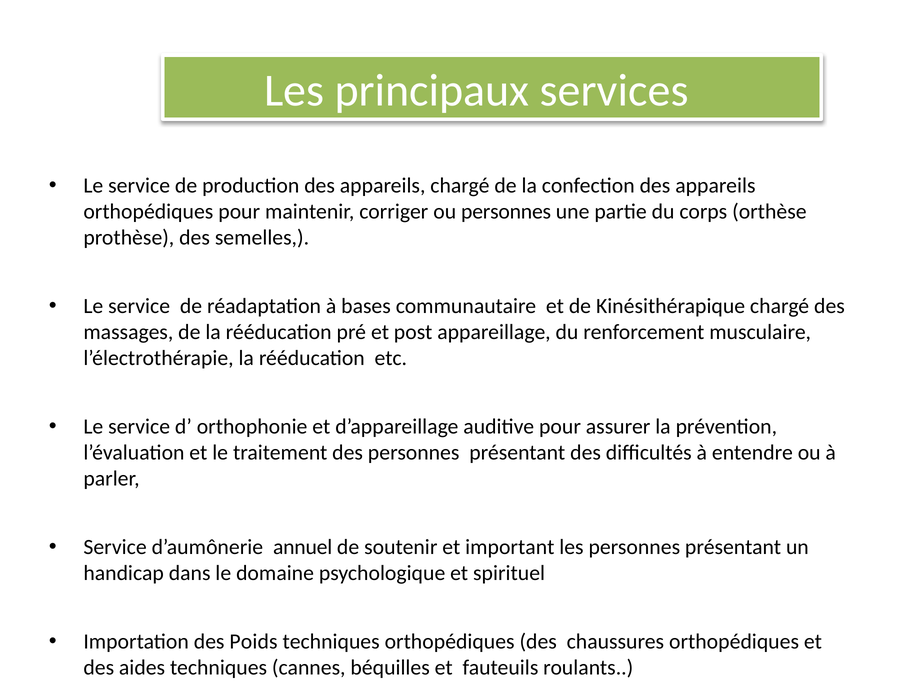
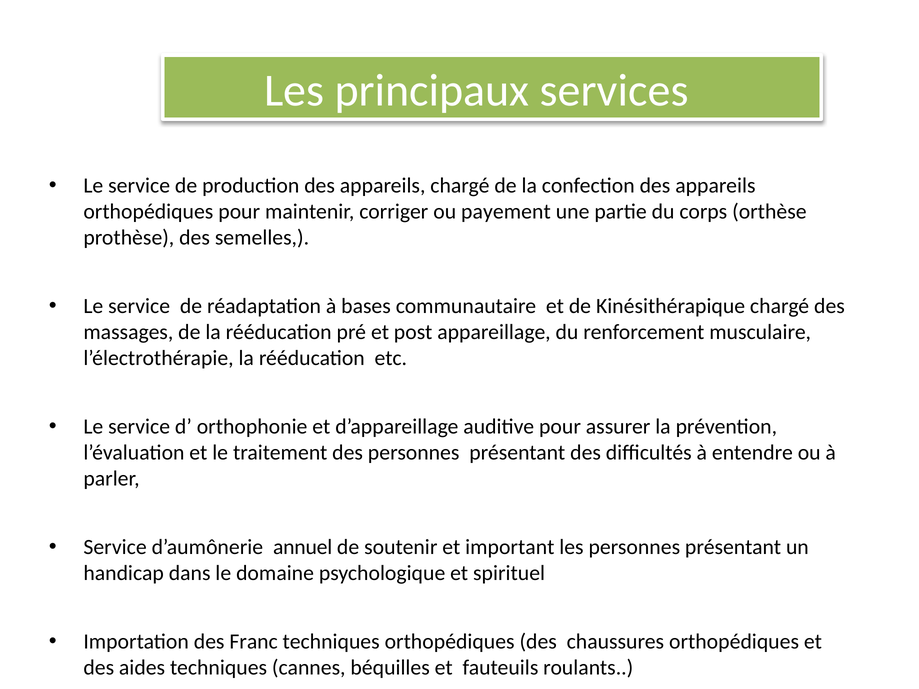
ou personnes: personnes -> payement (506, 212)
Poids: Poids -> Franc (254, 642)
